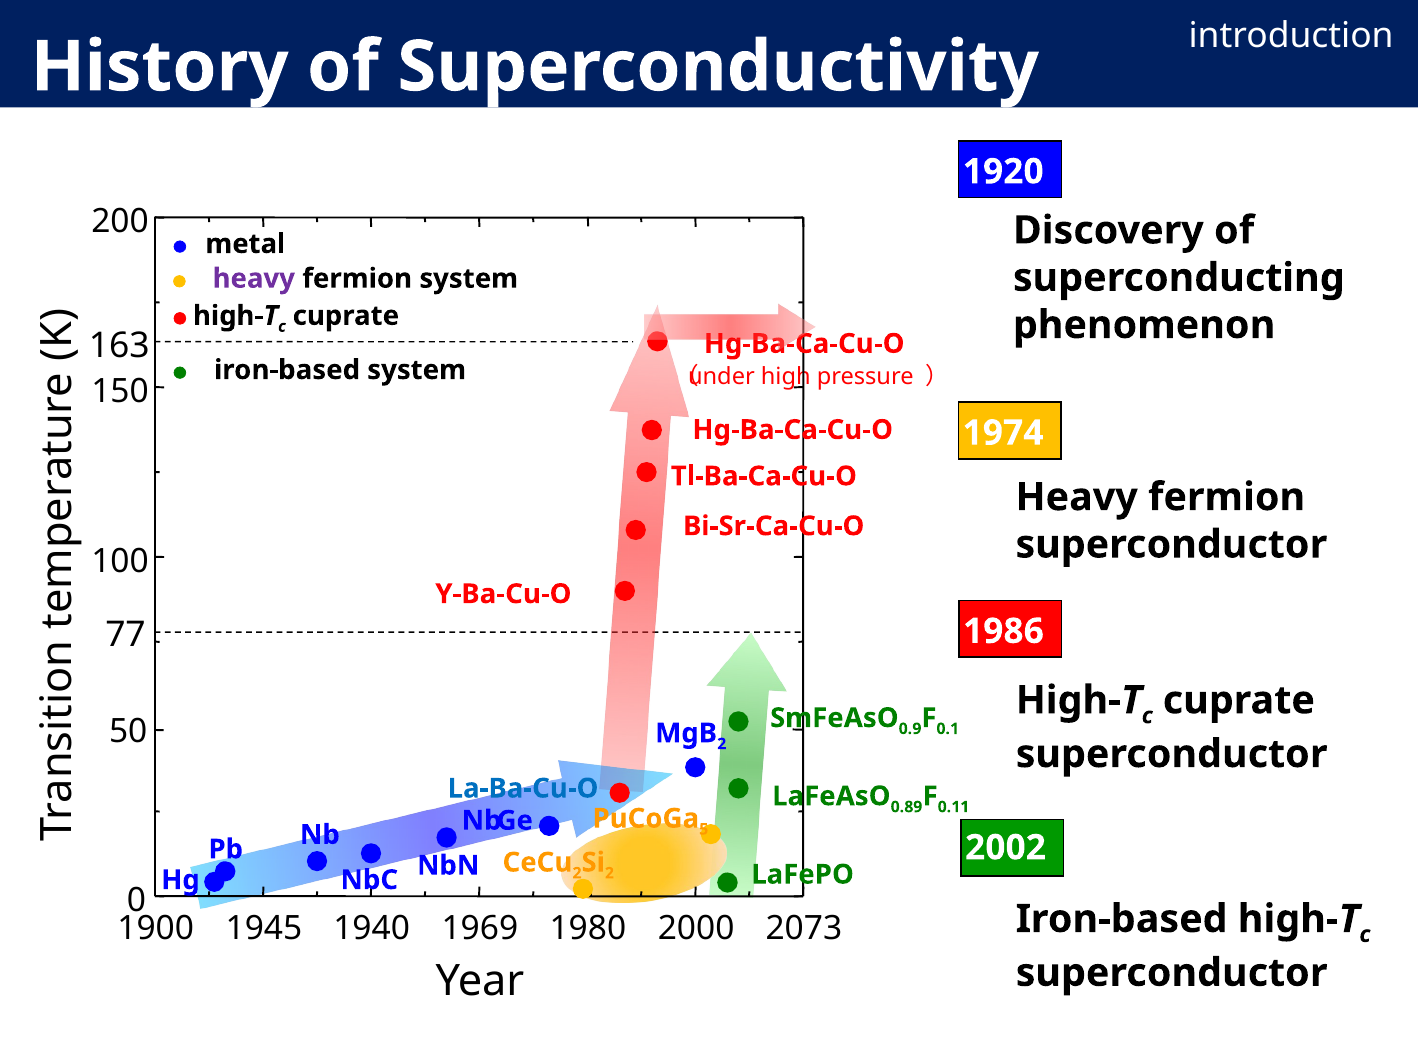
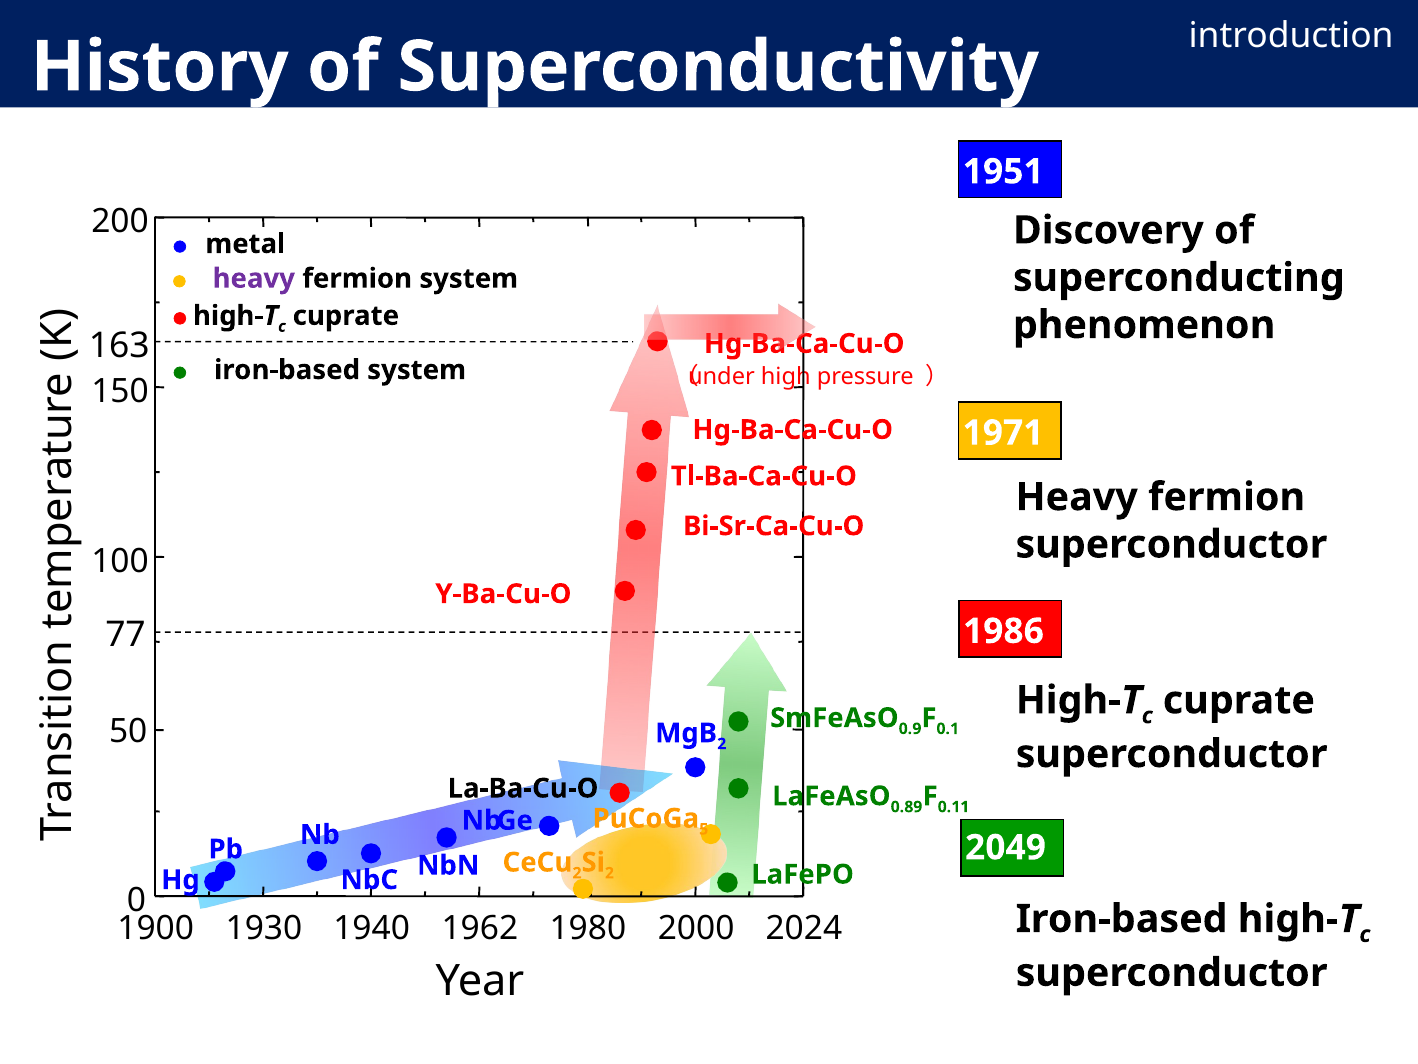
1920: 1920 -> 1951 (1003, 172)
1974: 1974 -> 1971 (1003, 433)
La-Ba-Cu-O colour: blue -> black (523, 788)
2002: 2002 -> 2049 (1006, 847)
1945: 1945 -> 1930 (264, 928)
1969: 1969 -> 1962 (480, 928)
2073: 2073 -> 2024 (804, 928)
